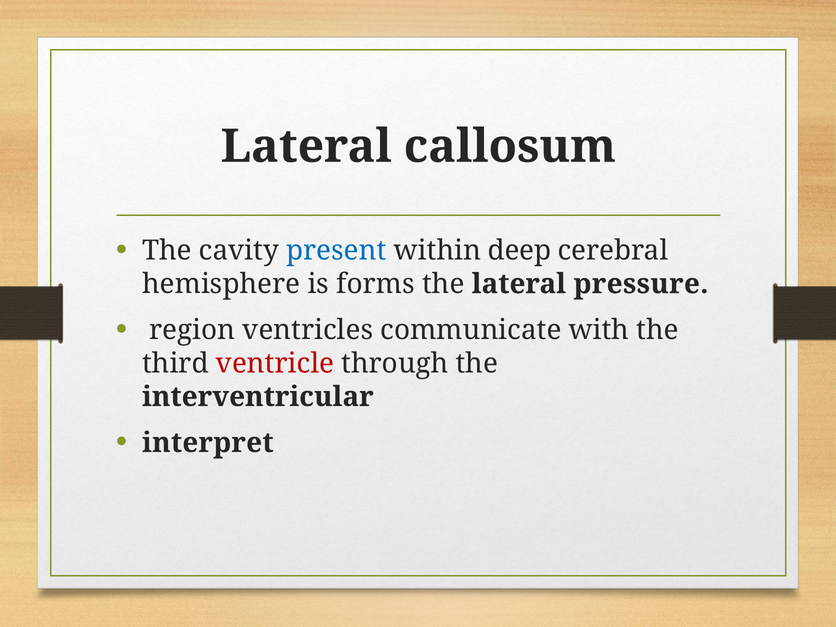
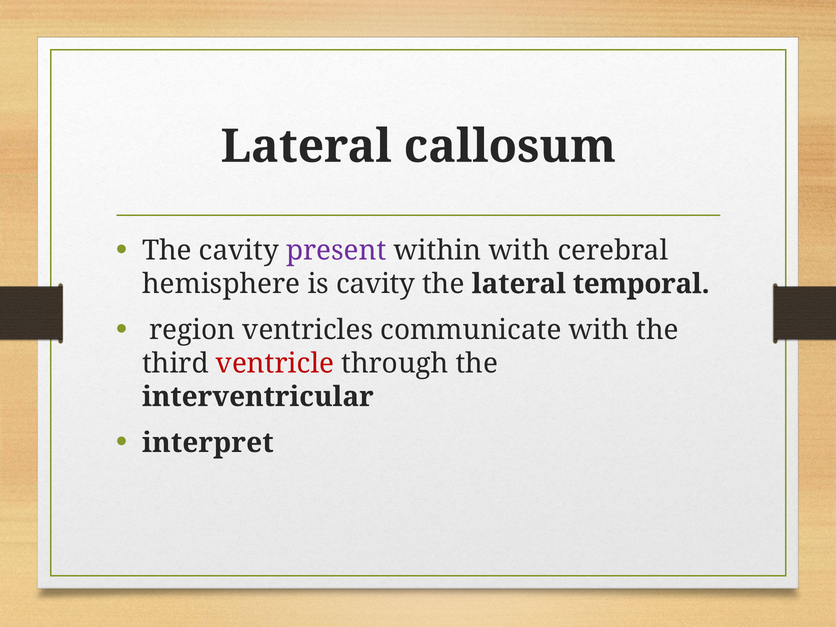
present colour: blue -> purple (336, 251)
within deep: deep -> with (519, 251)
is forms: forms -> cavity (376, 284)
pressure: pressure -> temporal (641, 284)
